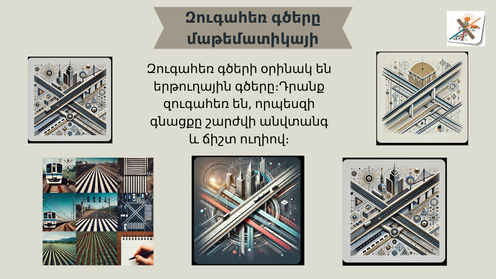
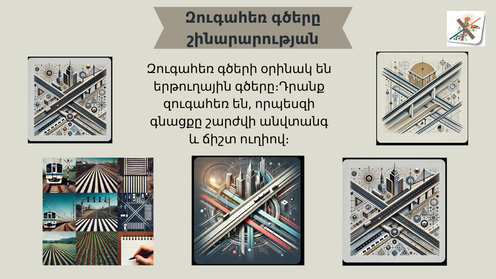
մաթեմատիկայի: մաթեմատիկայի -> շինարարության (253, 39)
